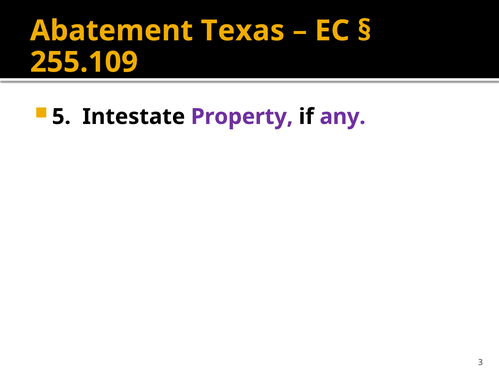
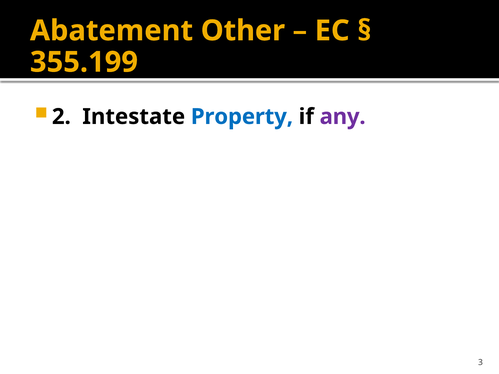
Texas: Texas -> Other (243, 31)
255.109: 255.109 -> 355.199 (84, 62)
5: 5 -> 2 (61, 117)
Property colour: purple -> blue (242, 117)
